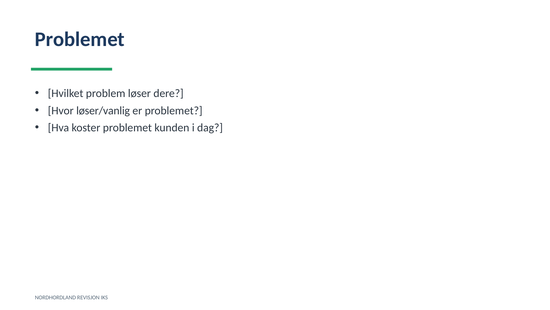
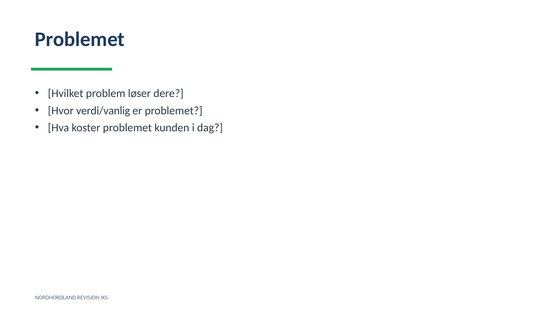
løser/vanlig: løser/vanlig -> verdi/vanlig (103, 110)
